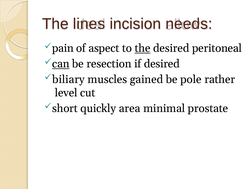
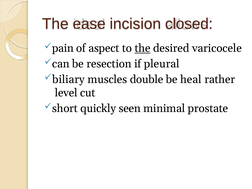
lines: lines -> ease (89, 24)
needs: needs -> closed (189, 24)
peritoneal: peritoneal -> varicocele (217, 48)
can underline: present -> none (61, 64)
if desired: desired -> pleural (162, 64)
gained: gained -> double (147, 79)
pole: pole -> heal (191, 79)
area: area -> seen (130, 108)
